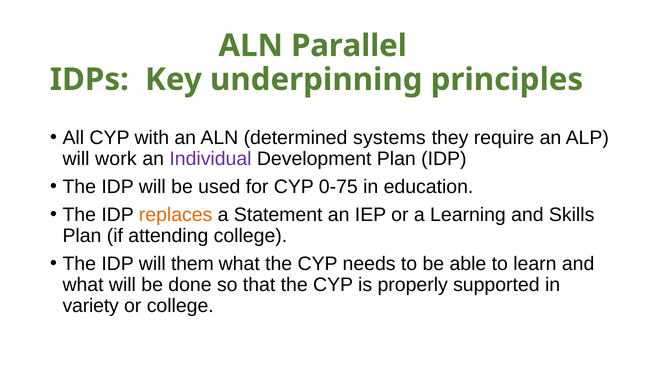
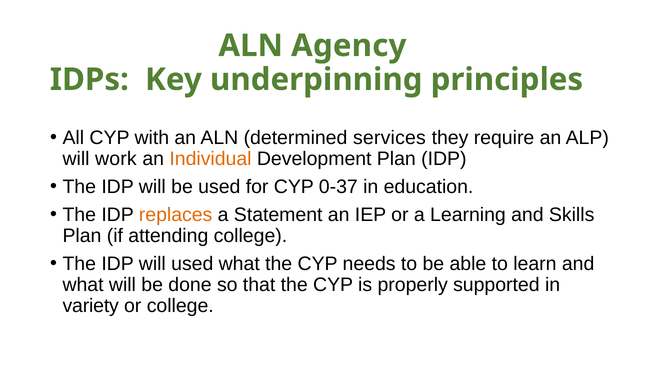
Parallel: Parallel -> Agency (349, 46)
systems: systems -> services (389, 138)
Individual colour: purple -> orange (211, 159)
0-75: 0-75 -> 0-37 (338, 187)
will them: them -> used (192, 264)
